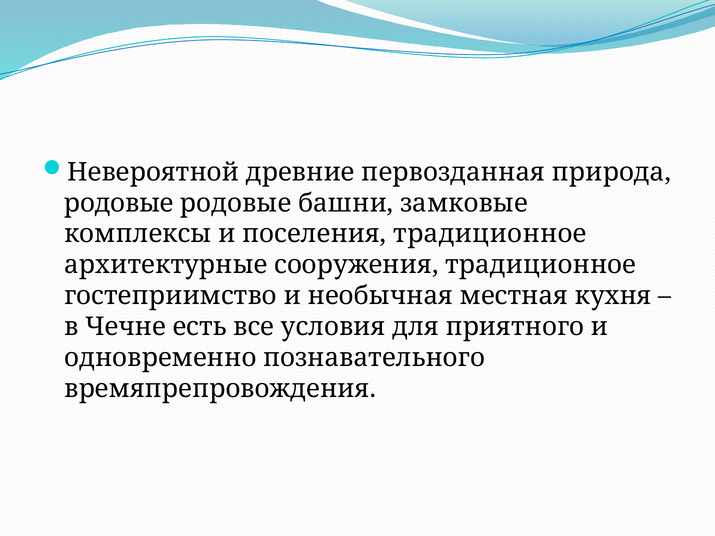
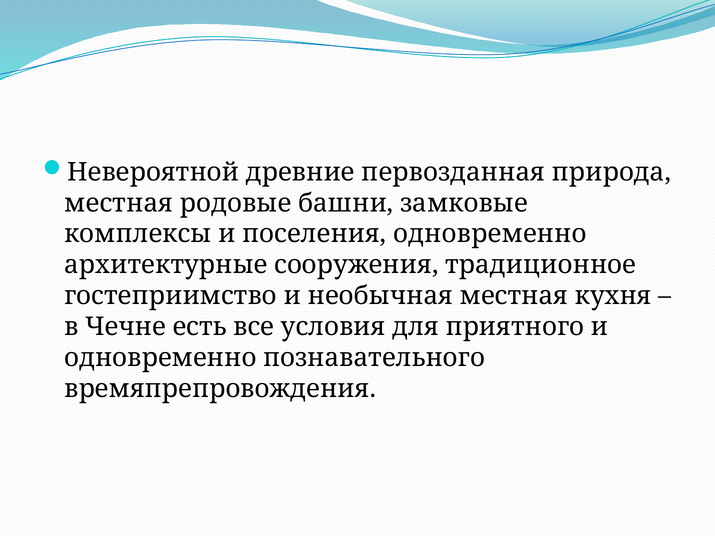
родовые: родовые -> местная (119, 203)
поселения традиционное: традиционное -> одновременно (490, 234)
